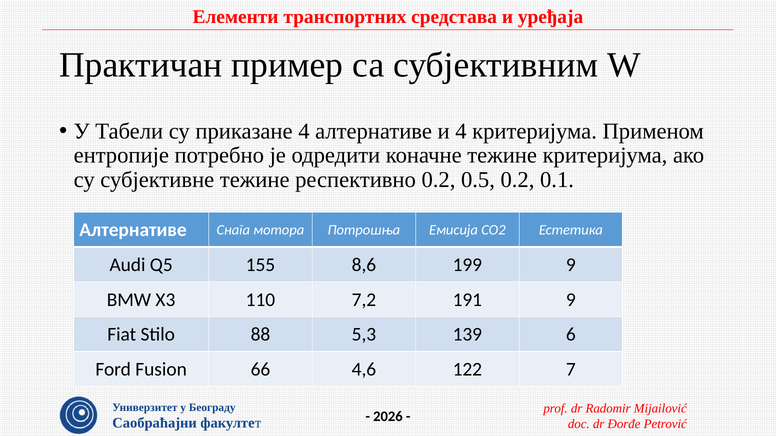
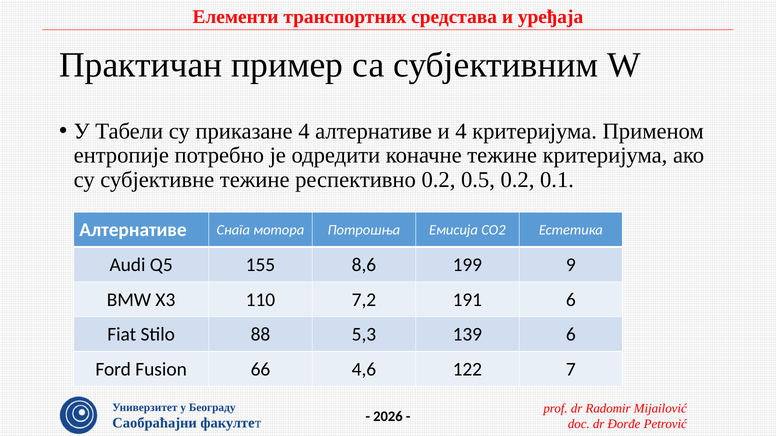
191 9: 9 -> 6 (571, 300)
